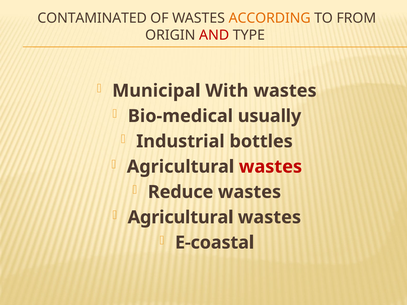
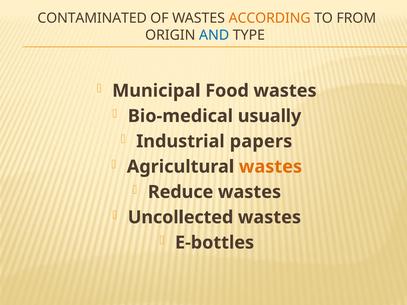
AND colour: red -> blue (214, 35)
With: With -> Food (227, 91)
bottles: bottles -> papers (261, 141)
wastes colour: red -> orange (270, 167)
Agricultural: Agricultural -> Uncollected (181, 217)
E-coastal: E-coastal -> E-bottles (215, 243)
